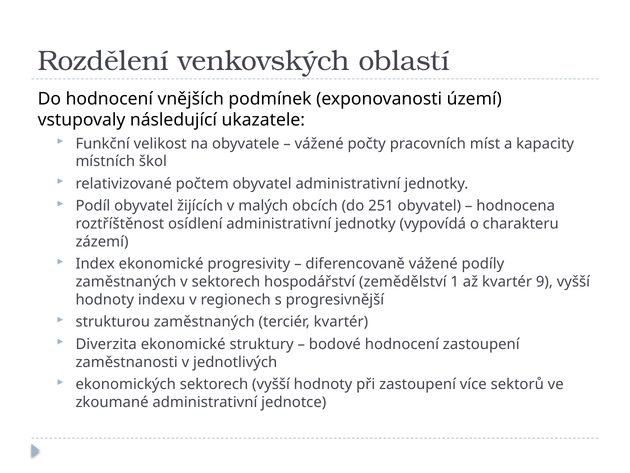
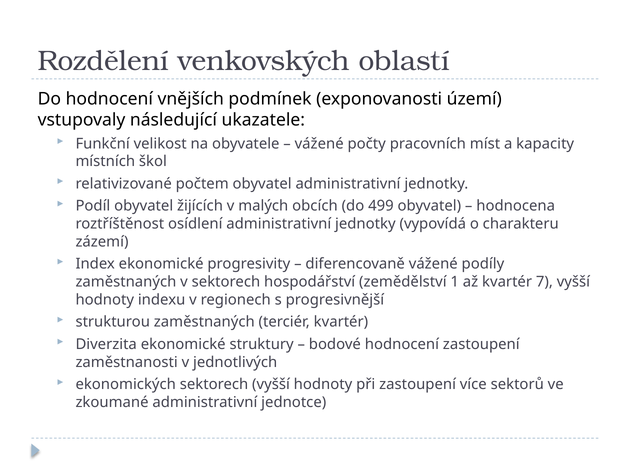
251: 251 -> 499 (381, 206)
9: 9 -> 7 (544, 282)
